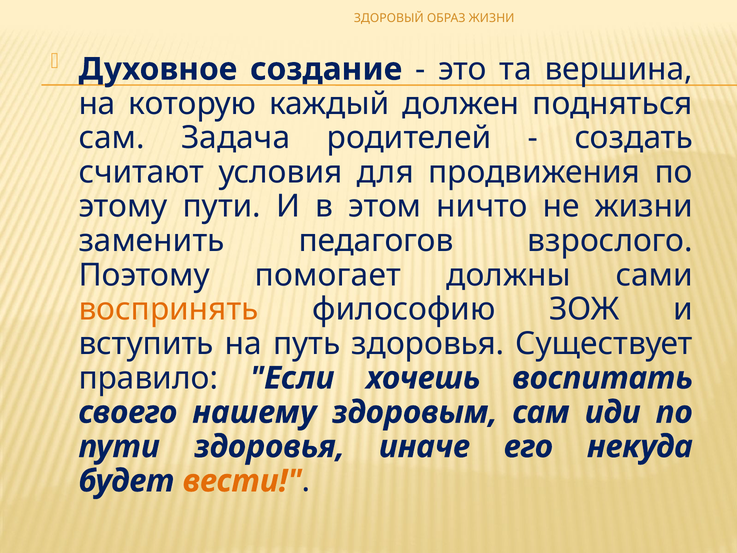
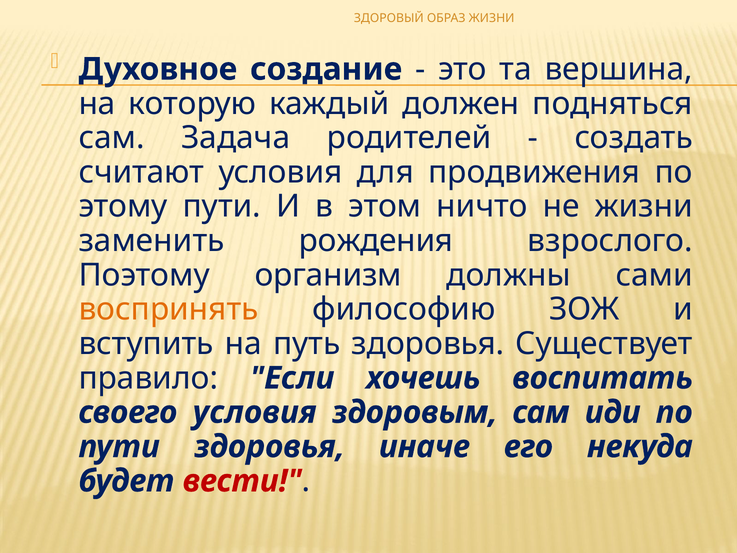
педагогов: педагогов -> рождения (376, 241)
помогает: помогает -> организм (328, 275)
своего нашему: нашему -> условия (254, 412)
вести colour: orange -> red (242, 481)
